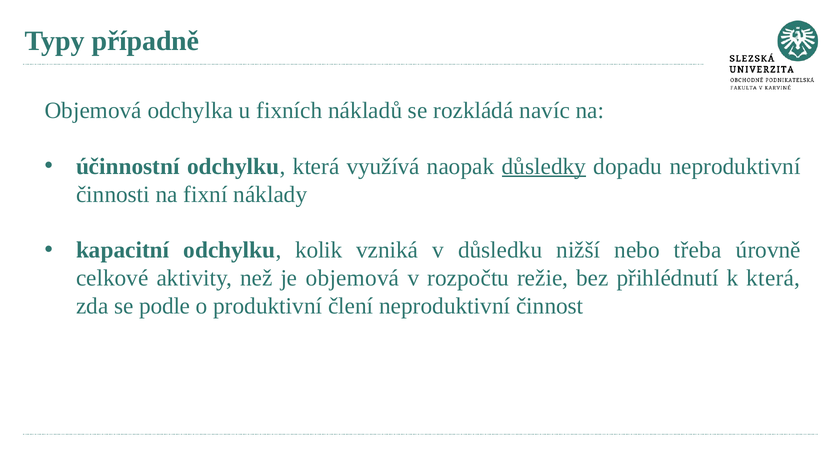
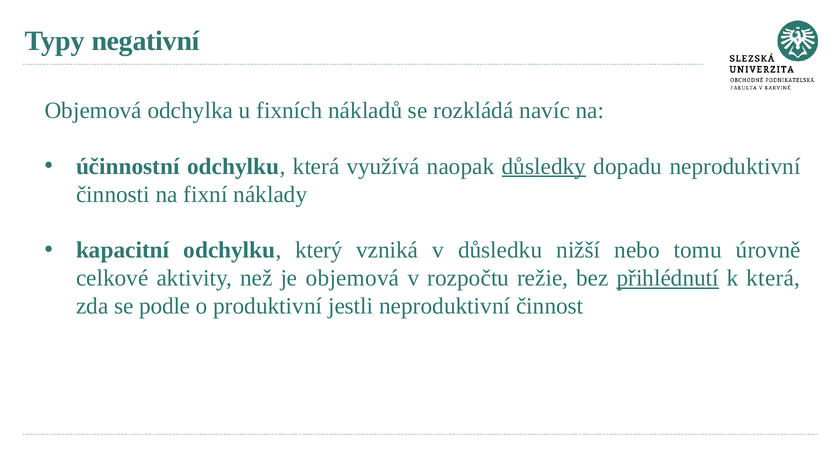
případně: případně -> negativní (146, 41)
kolik: kolik -> který (319, 250)
třeba: třeba -> tomu (698, 250)
přihlédnutí underline: none -> present (668, 278)
člení: člení -> jestli (351, 306)
